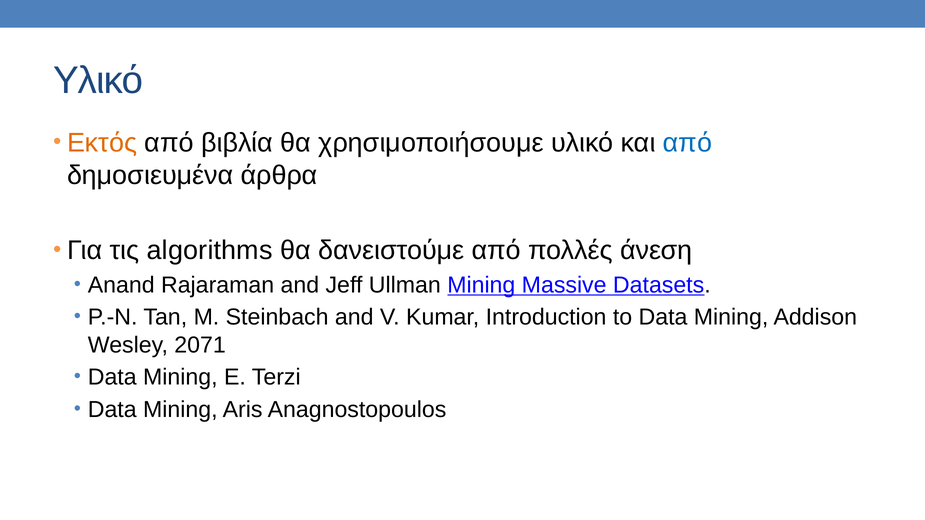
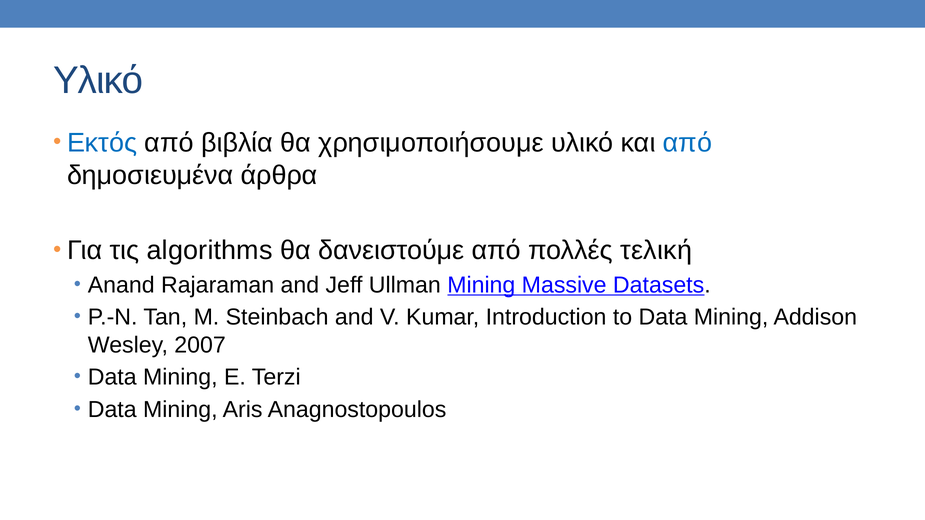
Εκτός colour: orange -> blue (102, 143)
άνεση: άνεση -> τελική (656, 251)
2071: 2071 -> 2007 (200, 345)
